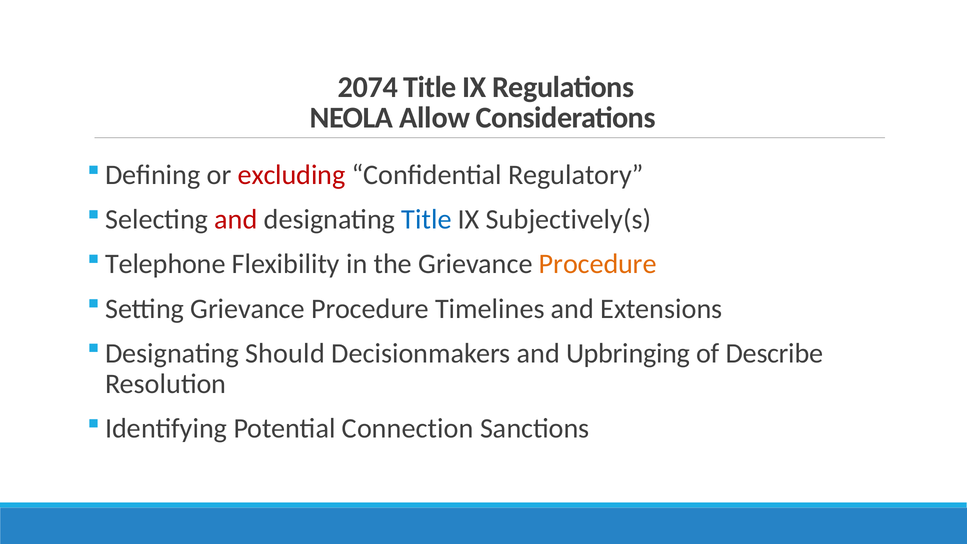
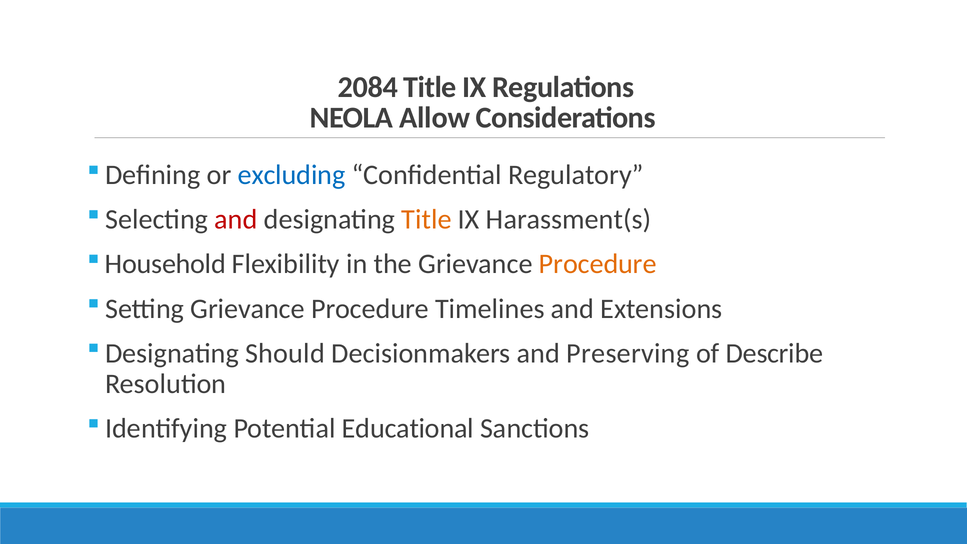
2074: 2074 -> 2084 (368, 87)
excluding colour: red -> blue (292, 175)
Title colour: blue -> orange (426, 220)
Subjectively(s: Subjectively(s -> Harassment(s (569, 220)
Telephone: Telephone -> Household (165, 264)
Upbringing: Upbringing -> Preserving (628, 353)
Connection: Connection -> Educational (408, 428)
